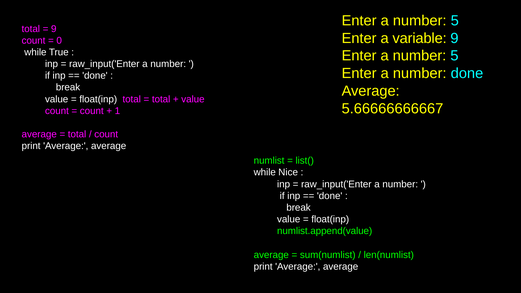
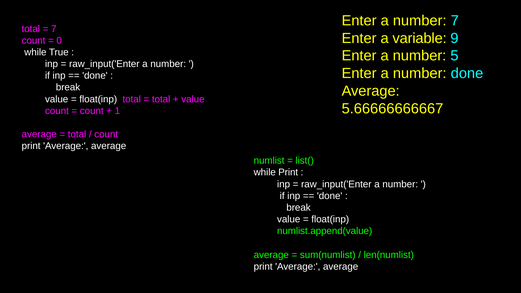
5: 5 -> 7 (455, 21)
9: 9 -> 7 (54, 29)
while Nice: Nice -> Print (288, 172)
